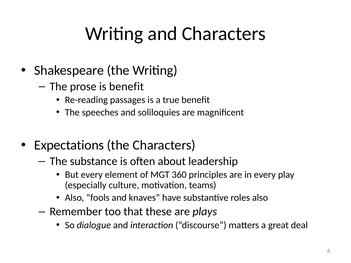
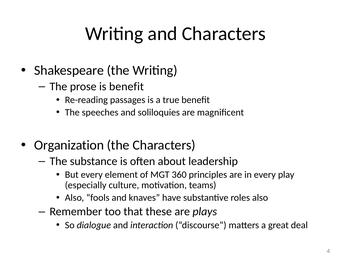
Expectations: Expectations -> Organization (69, 145)
